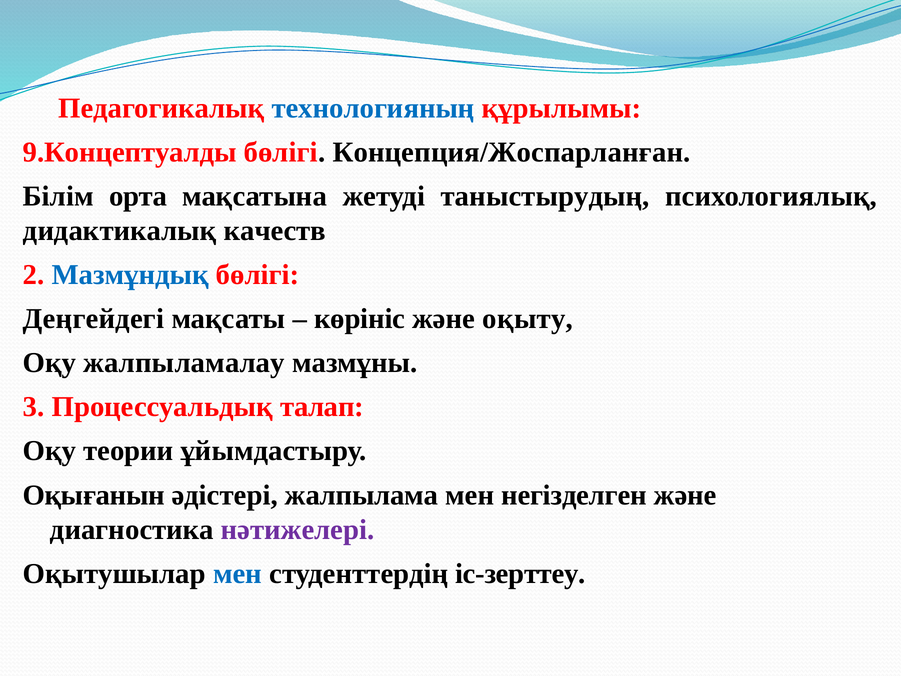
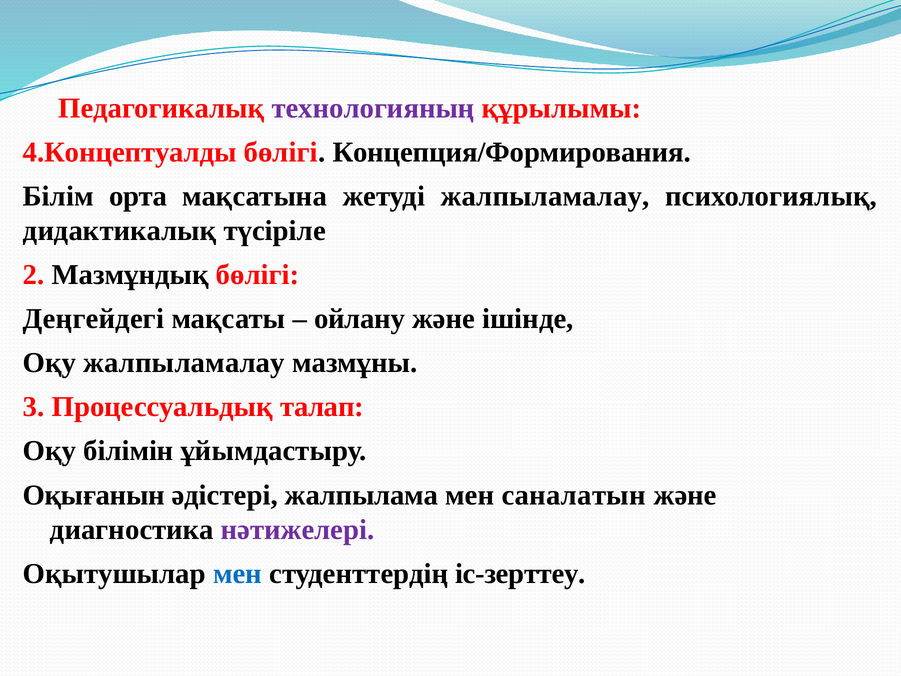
технологияның colour: blue -> purple (373, 108)
9.Концептуалды: 9.Концептуалды -> 4.Концептуалды (130, 152)
Концепция/Жоспарланған: Концепция/Жоспарланған -> Концепция/Формирования (512, 152)
жетуді таныстырудың: таныстырудың -> жалпыламалау (545, 196)
качеств: качеств -> түсіріле (275, 231)
Мазмұндық colour: blue -> black (130, 275)
көрініс: көрініс -> ойлану (360, 319)
оқыту: оқыту -> ішінде (528, 319)
теории: теории -> білімін (128, 451)
негізделген: негізделген -> саналатын (574, 495)
